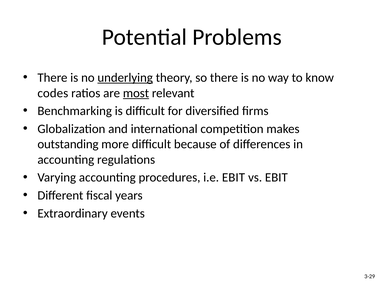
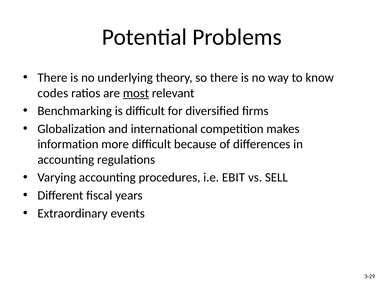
underlying underline: present -> none (125, 78)
outstanding: outstanding -> information (68, 144)
vs EBIT: EBIT -> SELL (276, 178)
